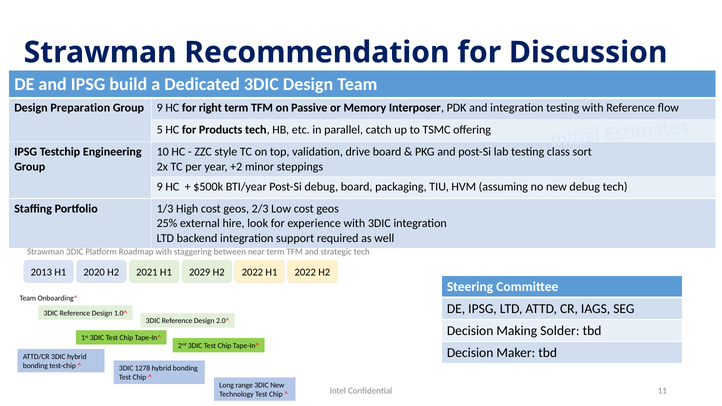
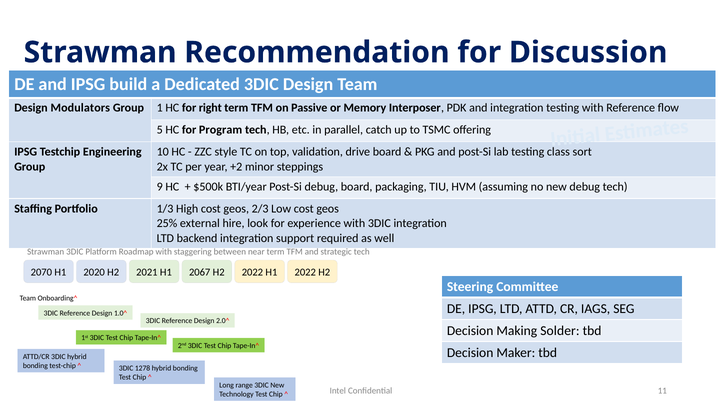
Preparation: Preparation -> Modulators (80, 108)
Group 9: 9 -> 1 (160, 108)
Products: Products -> Program (221, 130)
2013: 2013 -> 2070 (41, 272)
2029: 2029 -> 2067 (200, 272)
